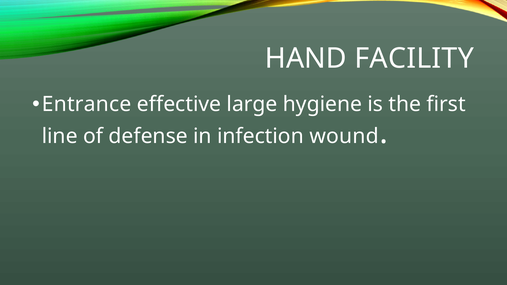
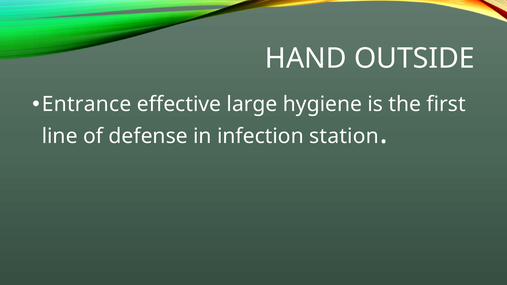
FACILITY: FACILITY -> OUTSIDE (414, 58)
wound: wound -> station (344, 136)
